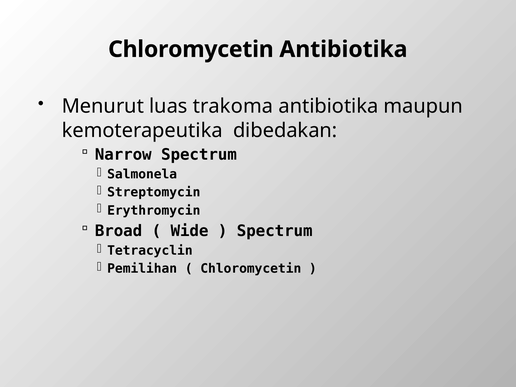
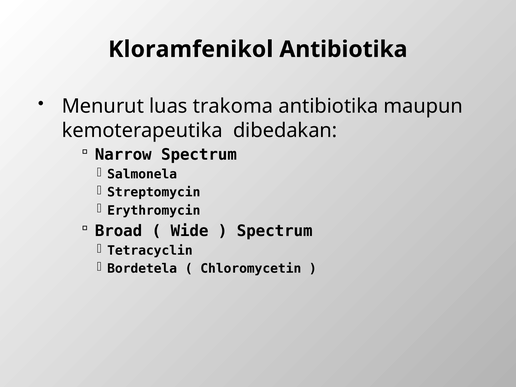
Chloromycetin: Chloromycetin -> Kloramfenikol (191, 49)
Pemilihan: Pemilihan -> Bordetela (142, 269)
